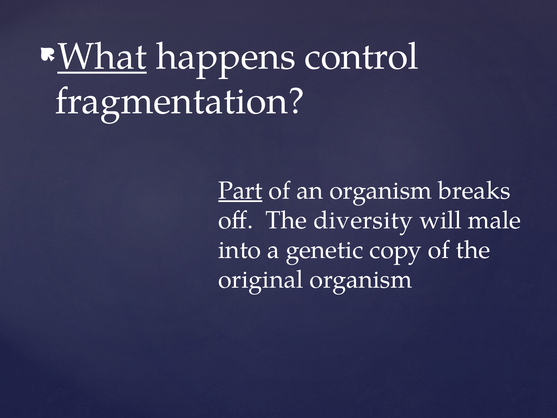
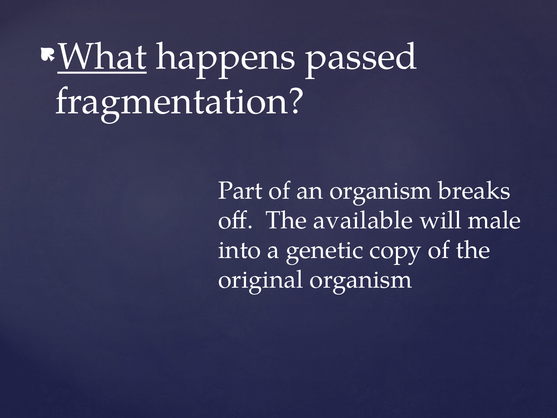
control: control -> passed (361, 57)
Part underline: present -> none (240, 190)
diversity: diversity -> available (363, 220)
